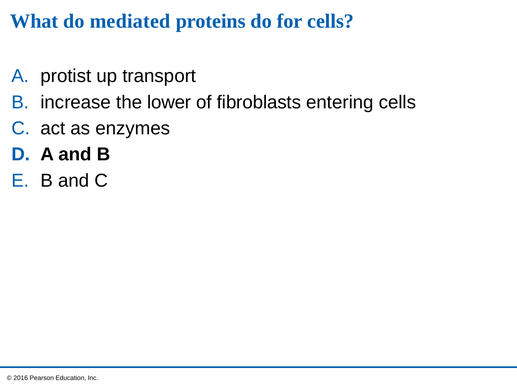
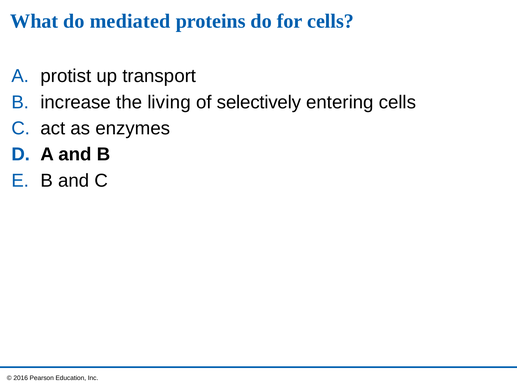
lower: lower -> living (169, 102)
fibroblasts: fibroblasts -> selectively (259, 102)
